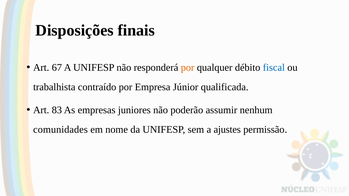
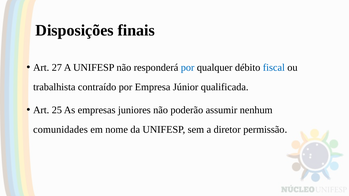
67: 67 -> 27 (57, 68)
por colour: orange -> blue (188, 68)
83: 83 -> 25 (57, 110)
ajustes: ajustes -> diretor (227, 130)
